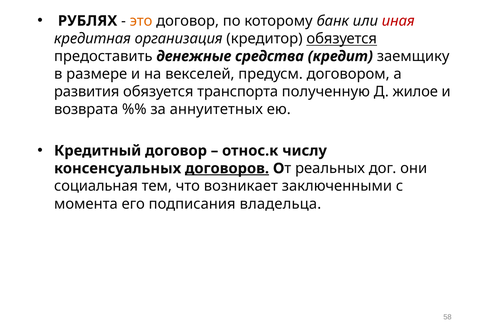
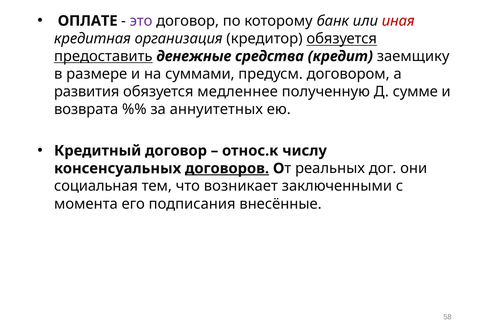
РУБЛЯХ: РУБЛЯХ -> ОПЛАТЕ (88, 21)
это colour: orange -> purple (141, 21)
предоставить underline: none -> present (103, 56)
векселей: векселей -> суммами (200, 74)
транспорта: транспорта -> медленнее (238, 92)
жилое: жилое -> сумме (415, 92)
владельца: владельца -> внесённые (281, 204)
